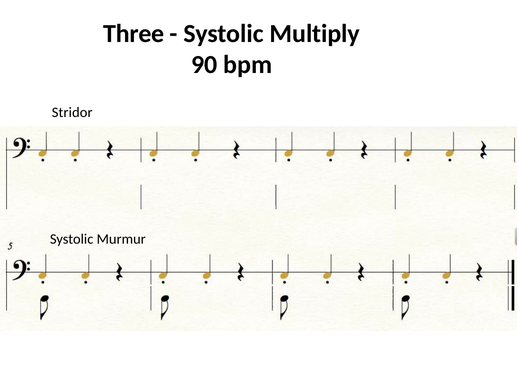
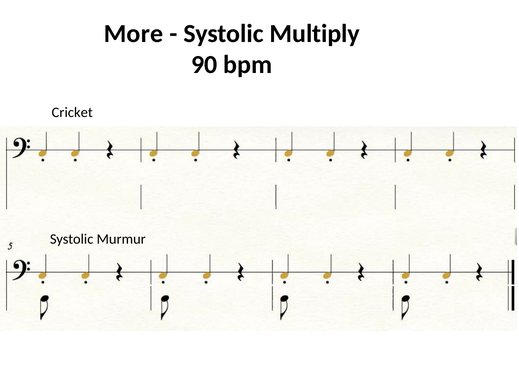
Three: Three -> More (134, 34)
Stridor: Stridor -> Cricket (72, 113)
